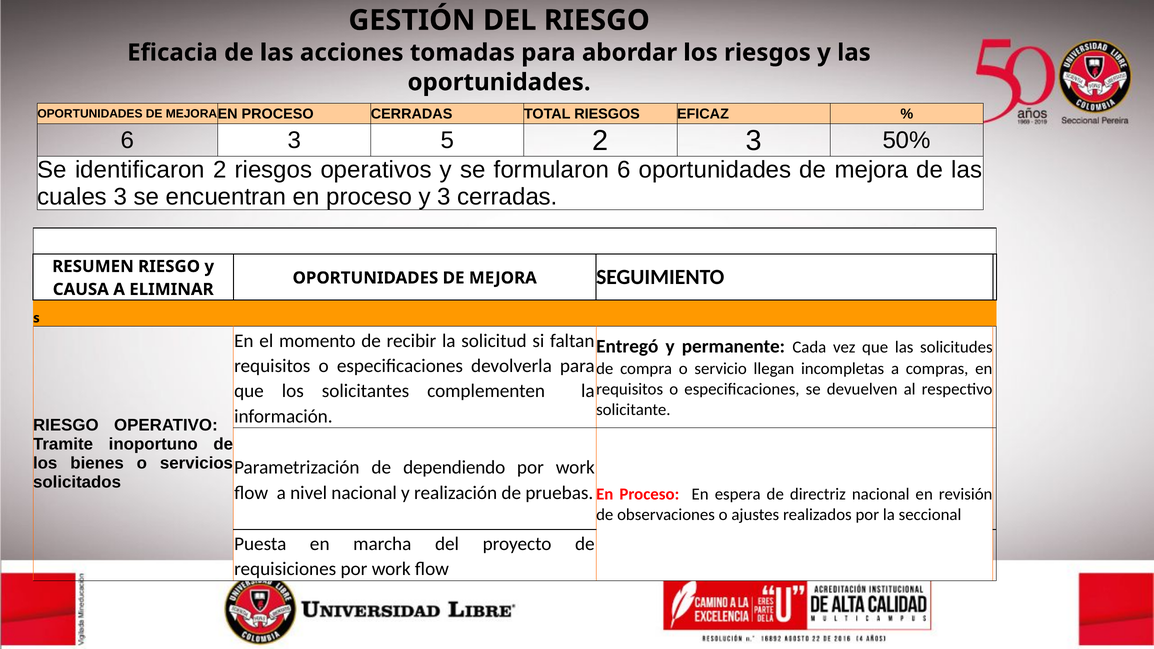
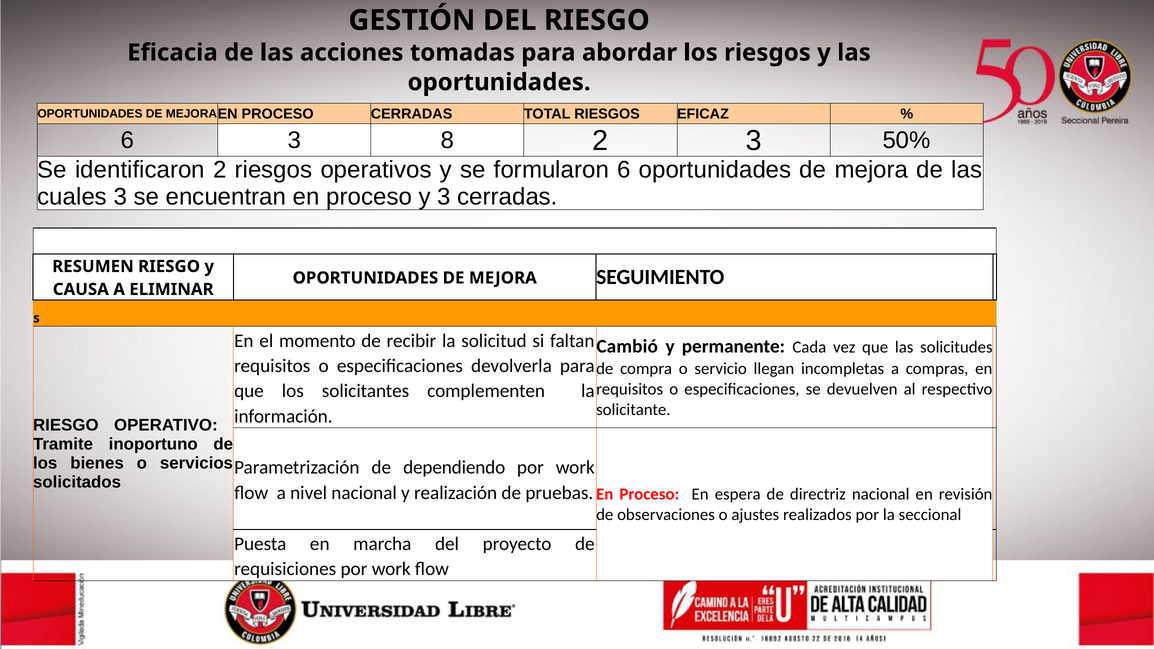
5: 5 -> 8 (447, 140)
Entregó: Entregó -> Cambió (627, 347)
